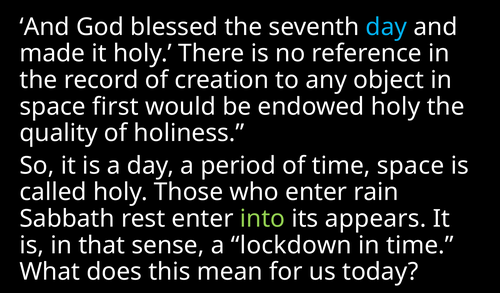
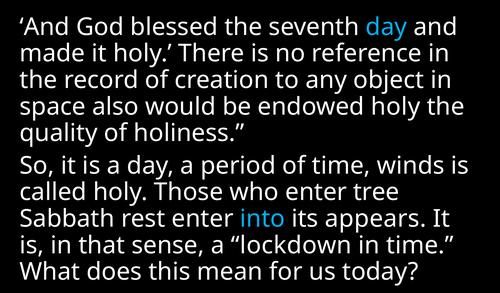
first: first -> also (115, 107)
time space: space -> winds (411, 166)
rain: rain -> tree (376, 192)
into colour: light green -> light blue (262, 219)
